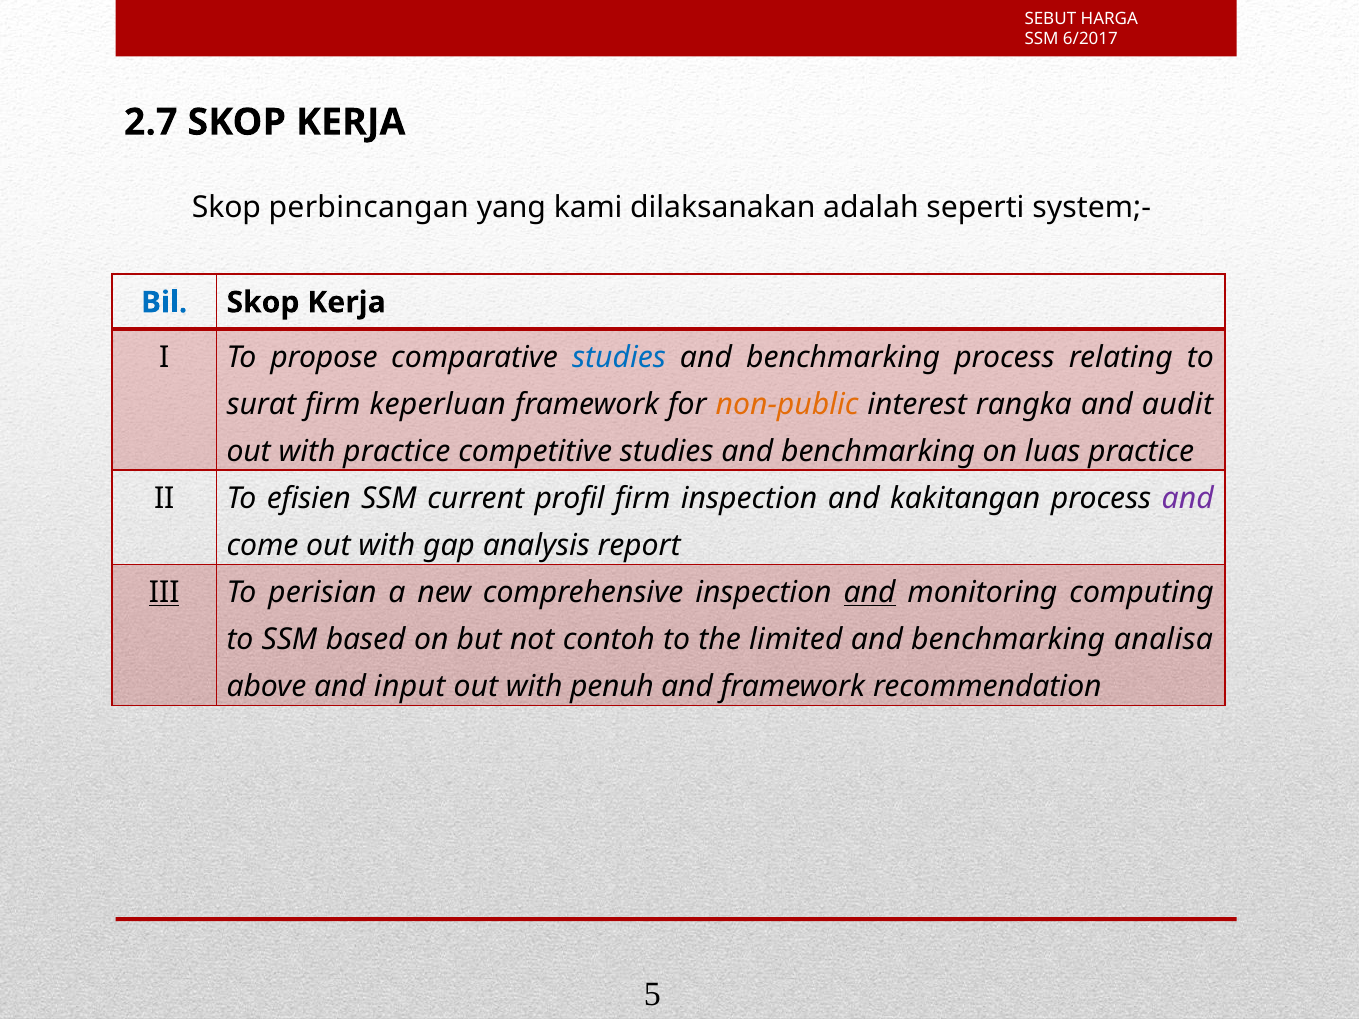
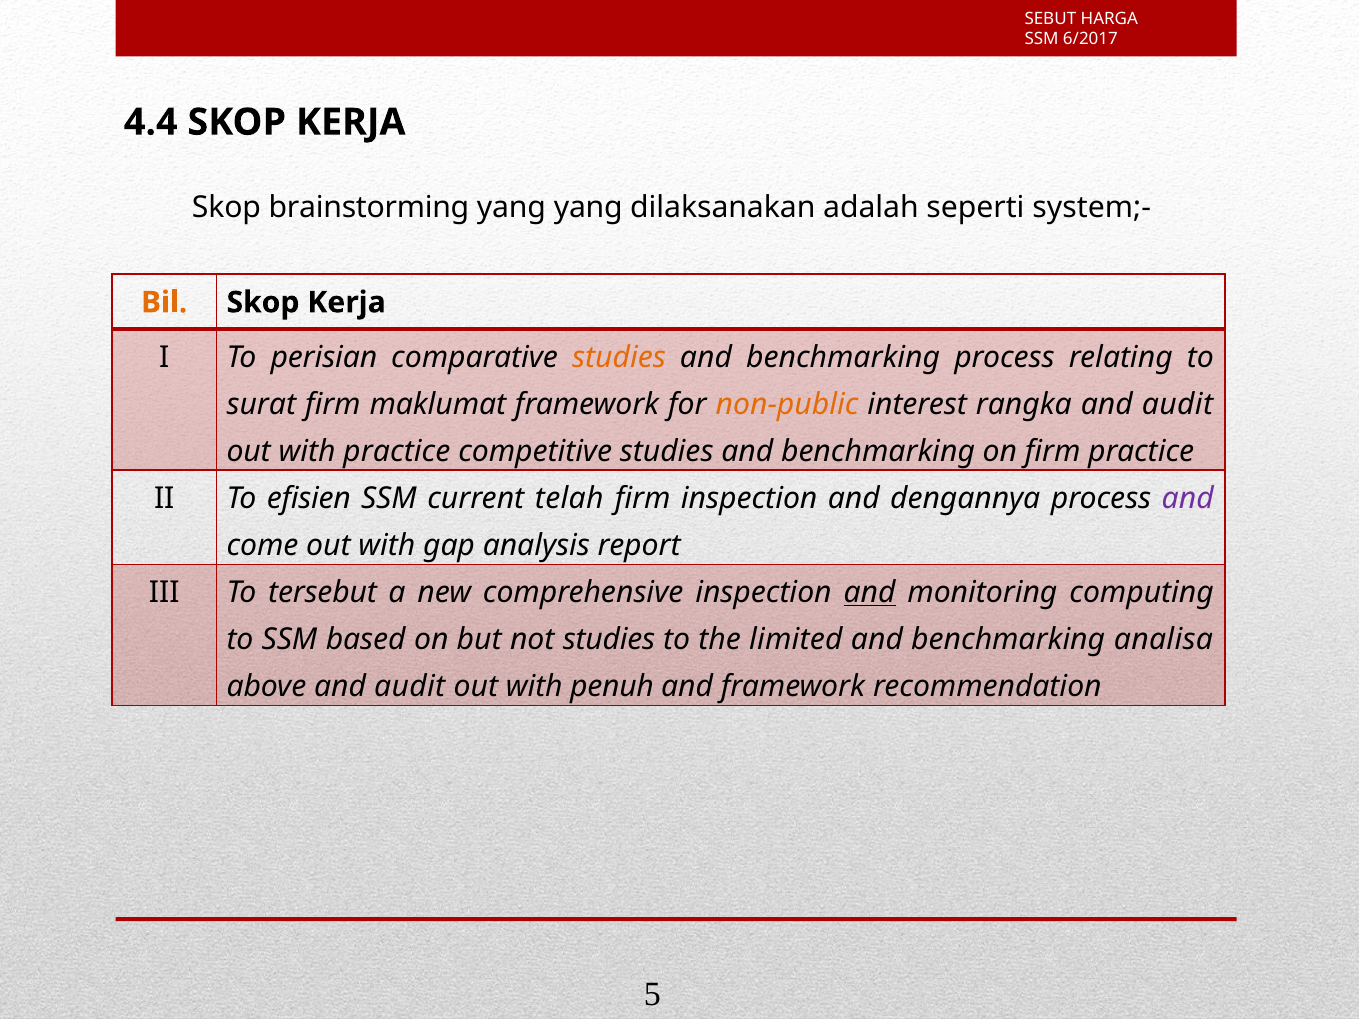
2.7: 2.7 -> 4.4 (151, 122)
perbincangan: perbincangan -> brainstorming (369, 208)
yang kami: kami -> yang (588, 208)
Bil colour: blue -> orange (164, 303)
propose: propose -> perisian (324, 357)
studies colour: blue -> orange (619, 357)
keperluan: keperluan -> maklumat (438, 404)
on luas: luas -> firm (1053, 451)
profil: profil -> telah (569, 499)
kakitangan: kakitangan -> dengannya (965, 499)
III underline: present -> none (164, 593)
perisian: perisian -> tersebut (323, 593)
not contoh: contoh -> studies (609, 640)
above and input: input -> audit (410, 687)
